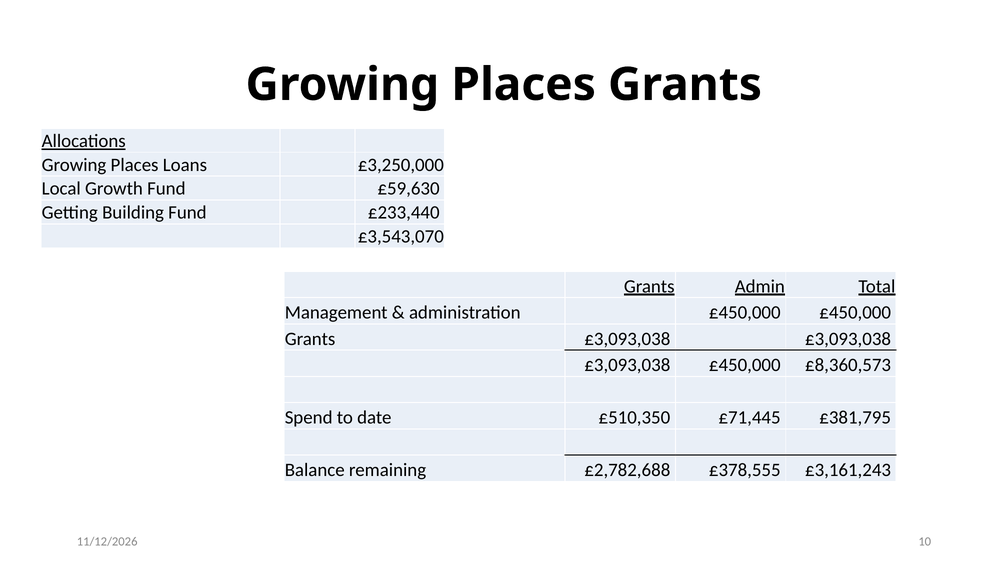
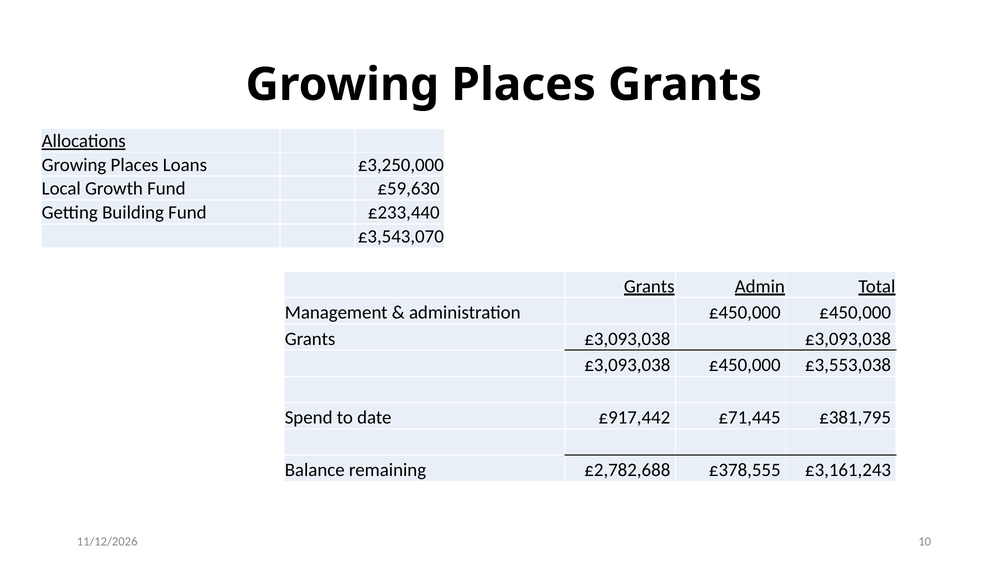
£8,360,573: £8,360,573 -> £3,553,038 (848, 365)
£510,350: £510,350 -> £917,442 (634, 418)
